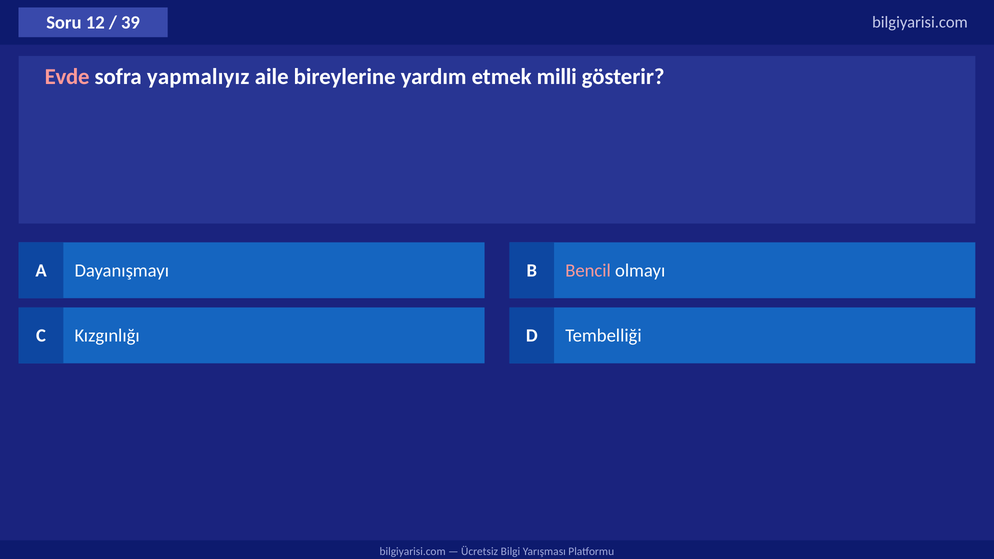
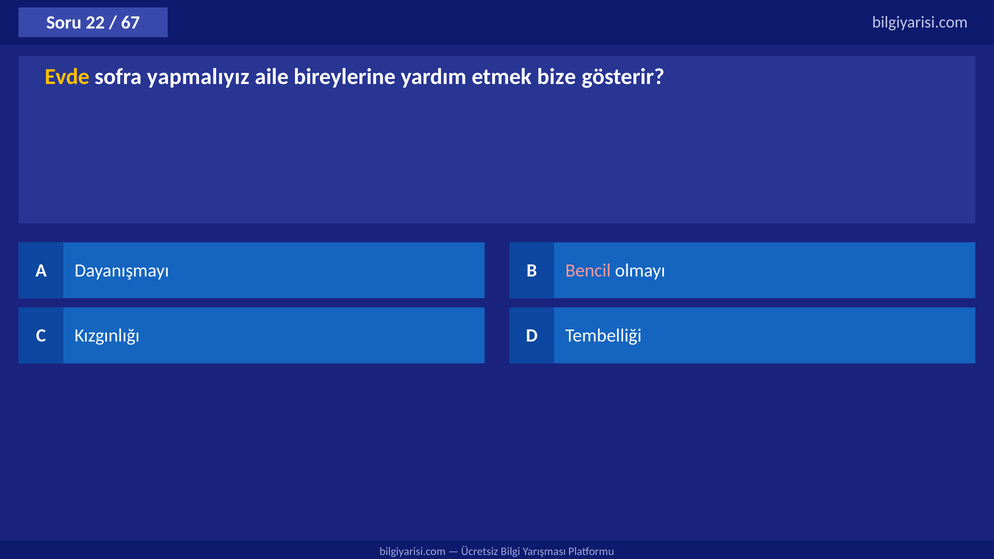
12: 12 -> 22 (95, 23)
39: 39 -> 67 (130, 23)
Evde colour: pink -> yellow (67, 77)
milli: milli -> bize (557, 77)
